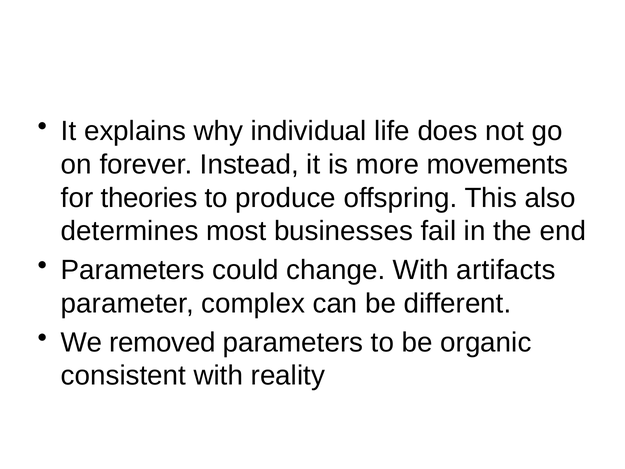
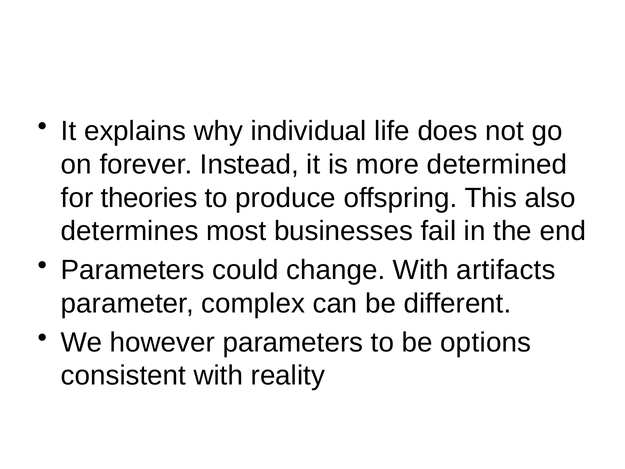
movements: movements -> determined (497, 164)
removed: removed -> however (162, 342)
organic: organic -> options (486, 342)
